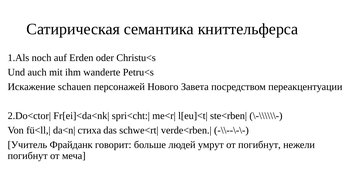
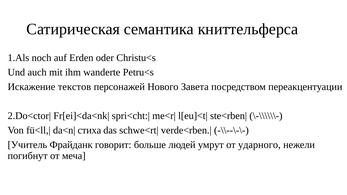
schauen: schauen -> текстов (74, 87)
от погибнут: погибнут -> ударного (259, 145)
